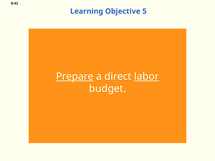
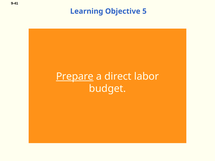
labor underline: present -> none (147, 77)
